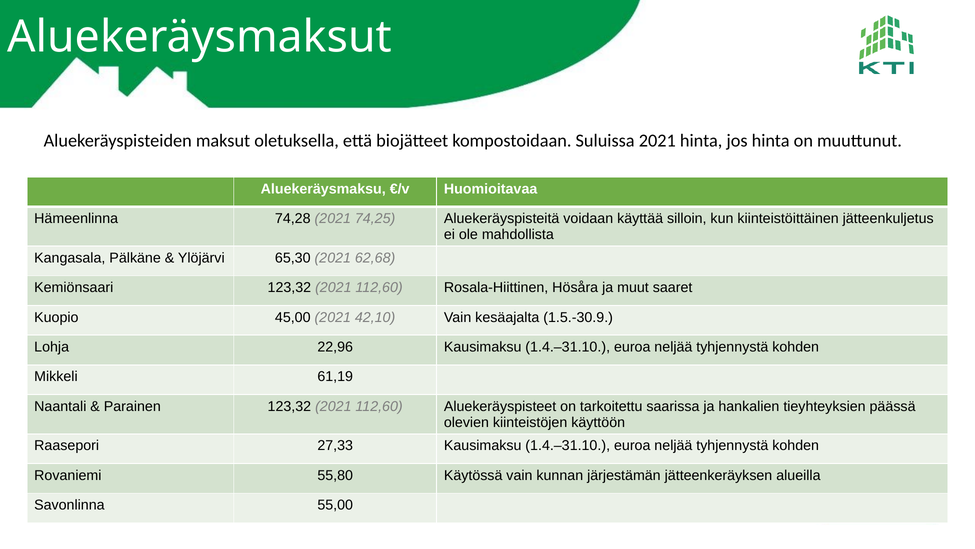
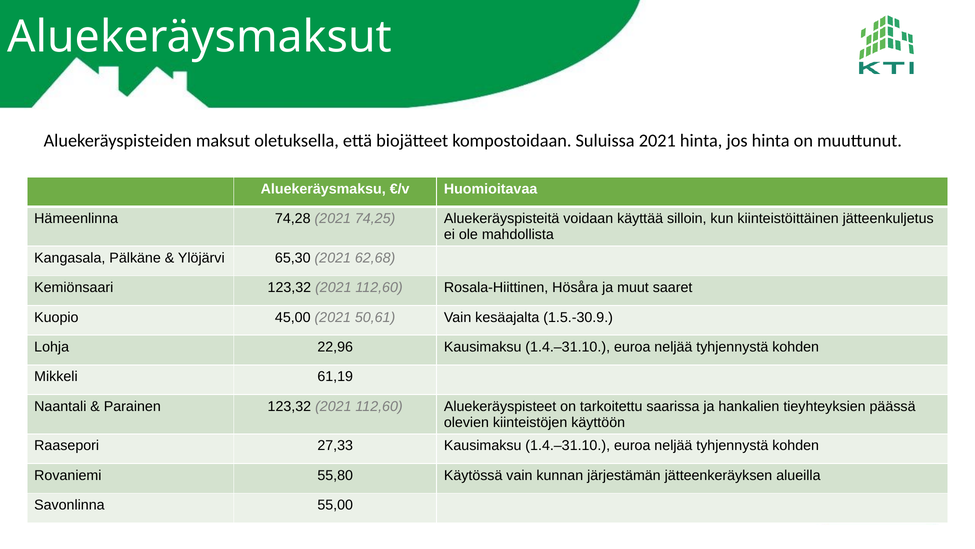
42,10: 42,10 -> 50,61 (375, 317)
